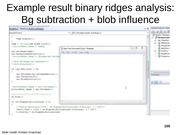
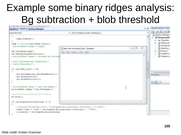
result: result -> some (60, 8)
influence: influence -> threshold (139, 20)
